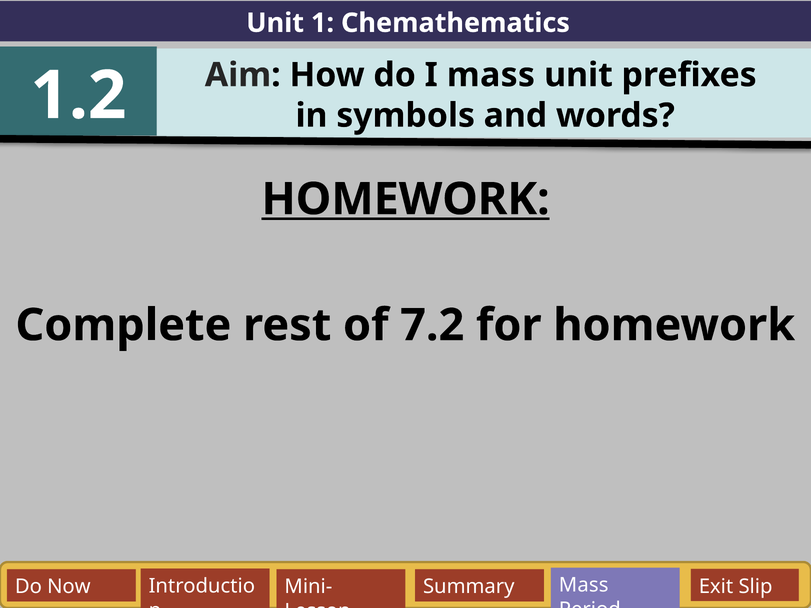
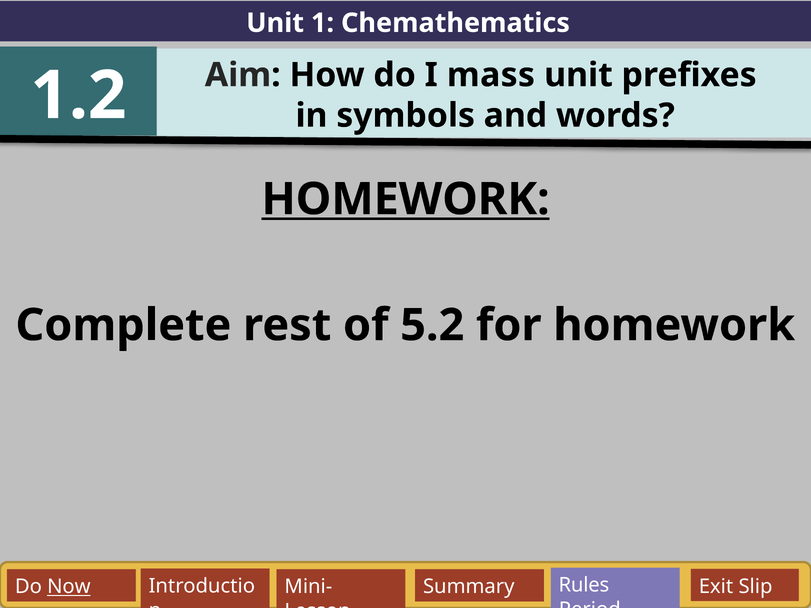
7.2: 7.2 -> 5.2 (432, 325)
Mass: Mass -> Rules (584, 585)
Now underline: none -> present (69, 587)
